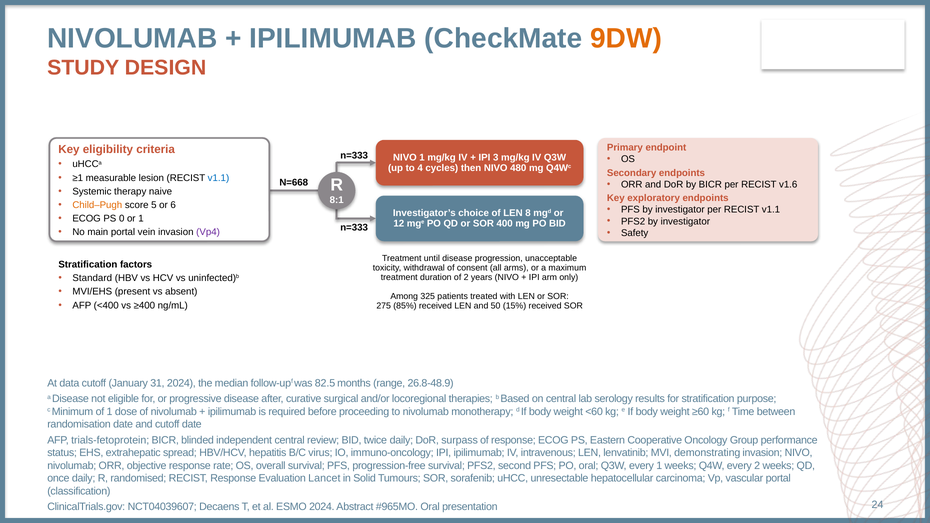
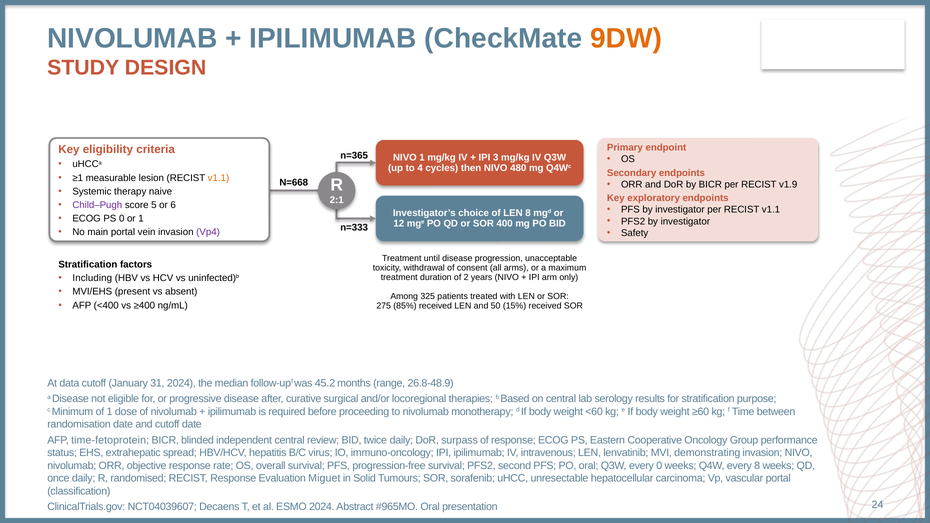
n=333: n=333 -> n=365 (354, 155)
v1.1 colour: blue -> orange (218, 178)
v1.6: v1.6 -> v1.9 (788, 185)
8:1: 8:1 -> 2:1 (337, 200)
Child–Pugh colour: orange -> purple (97, 205)
Standard: Standard -> Including (92, 278)
82.5: 82.5 -> 45.2 (325, 383)
trials-fetoprotein: trials-fetoprotein -> time-fetoprotein (110, 440)
every 1: 1 -> 0 (659, 466)
every 2: 2 -> 8 (757, 466)
Lancet: Lancet -> Miguet (324, 479)
